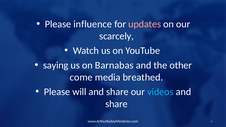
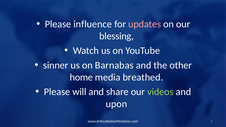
scarcely: scarcely -> blessing (117, 36)
saying: saying -> sinner (56, 65)
come: come -> home (81, 77)
videos colour: light blue -> light green (160, 92)
share: share -> upon (116, 104)
